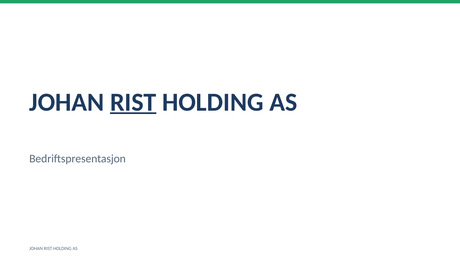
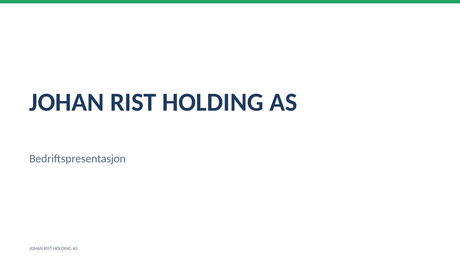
RIST underline: present -> none (133, 102)
